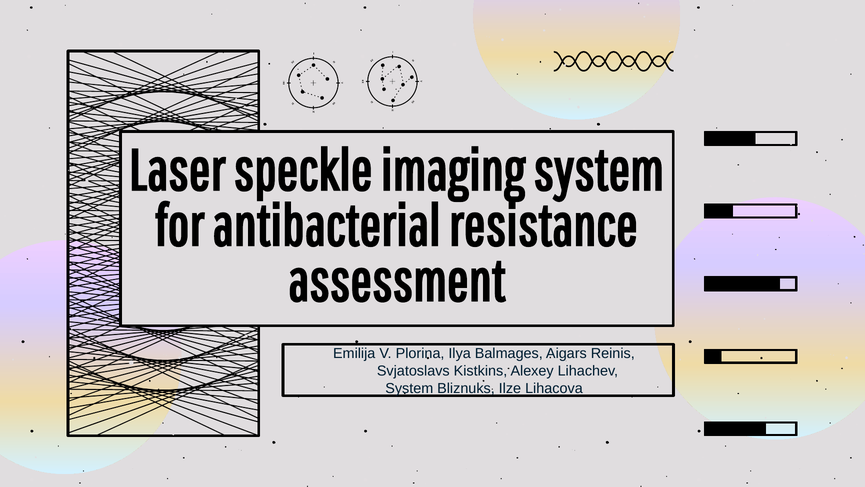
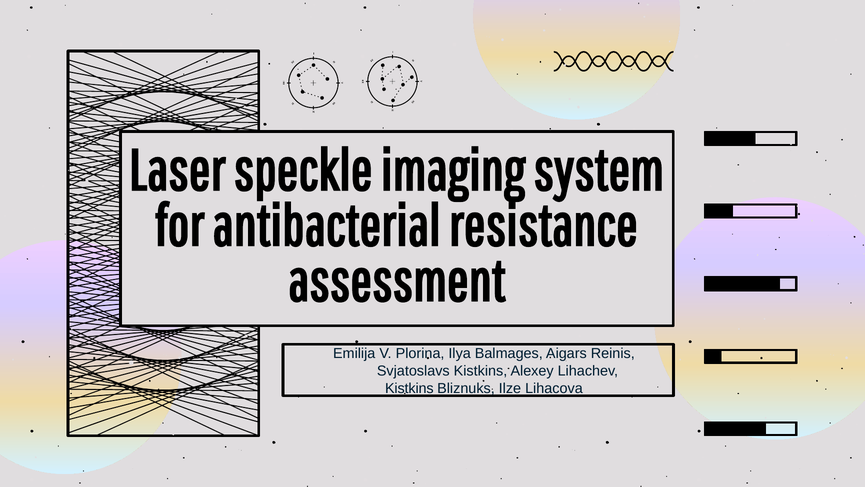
System: System -> Kistkins (409, 388)
